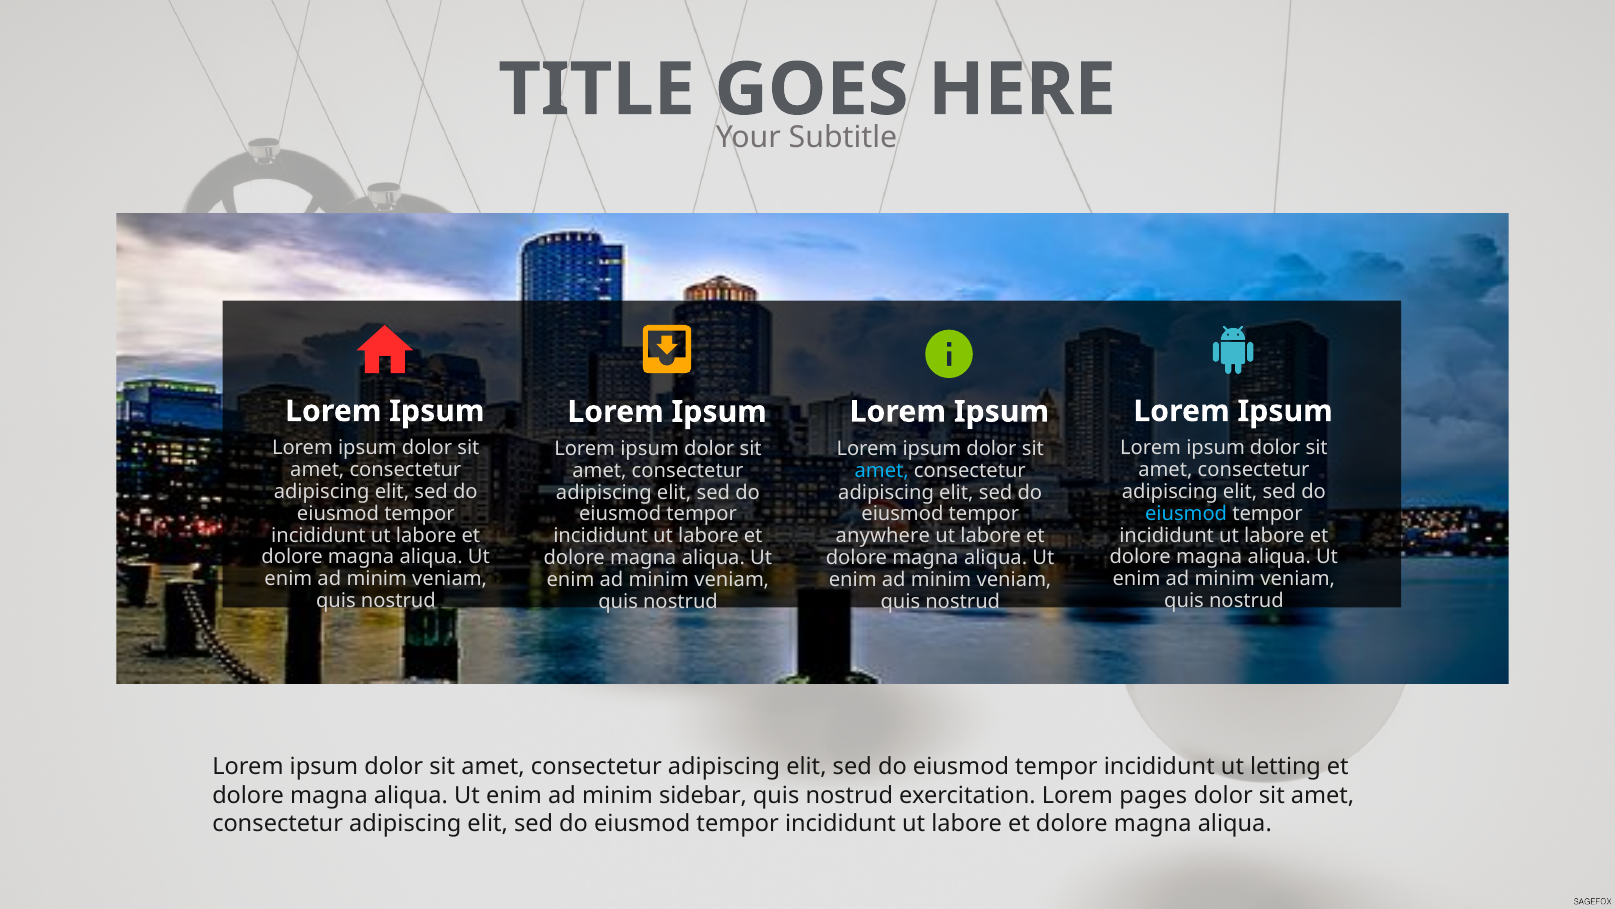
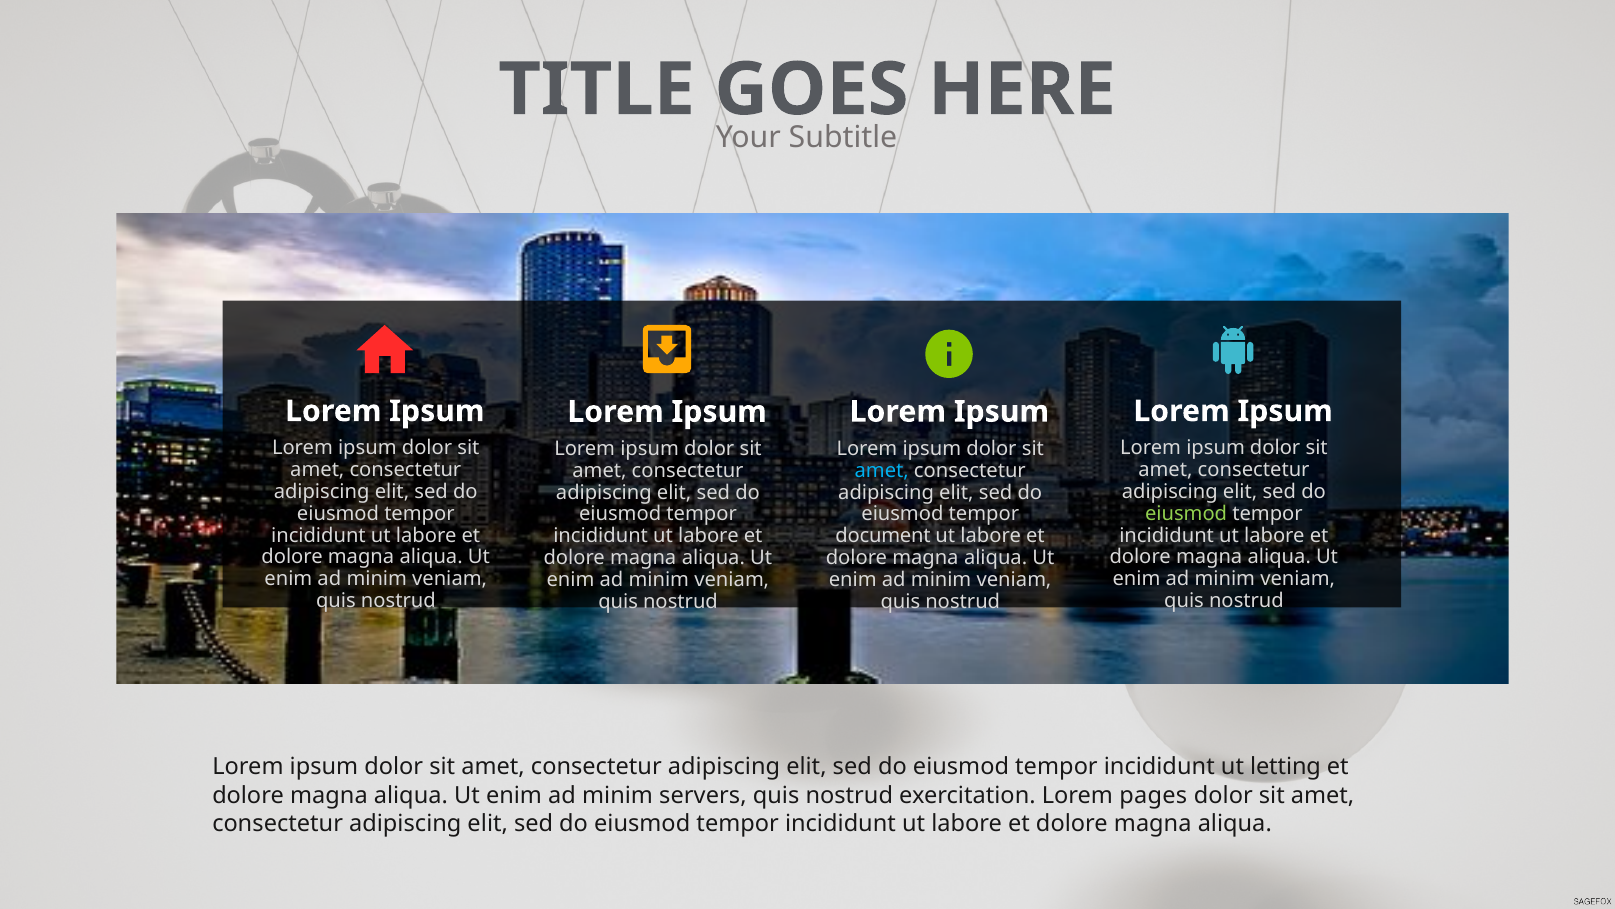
eiusmod colour: light blue -> light green (1186, 513)
anywhere: anywhere -> document (883, 536)
sidebar: sidebar -> servers (703, 795)
